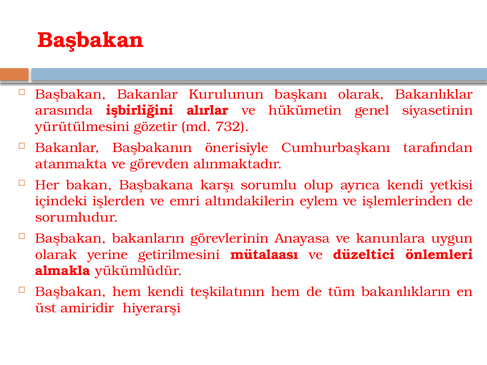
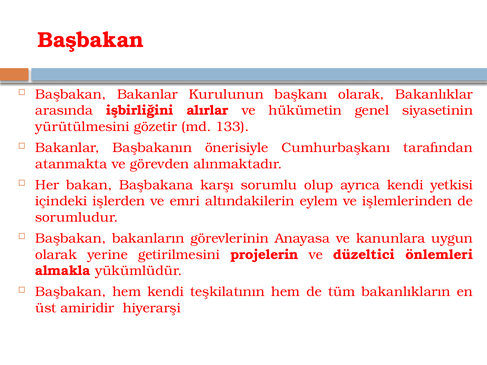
732: 732 -> 133 (232, 127)
mütalaası: mütalaası -> projelerin (264, 255)
